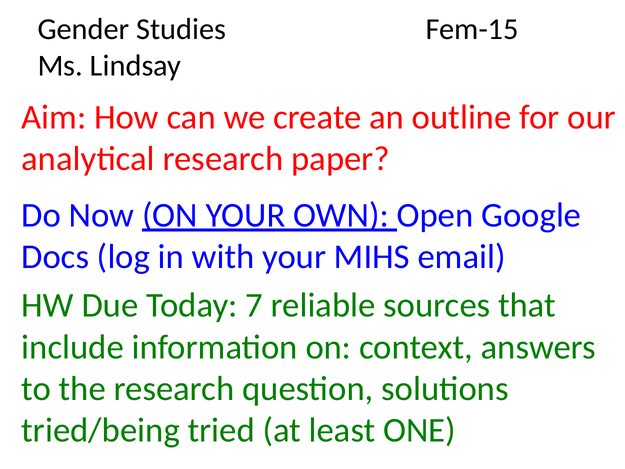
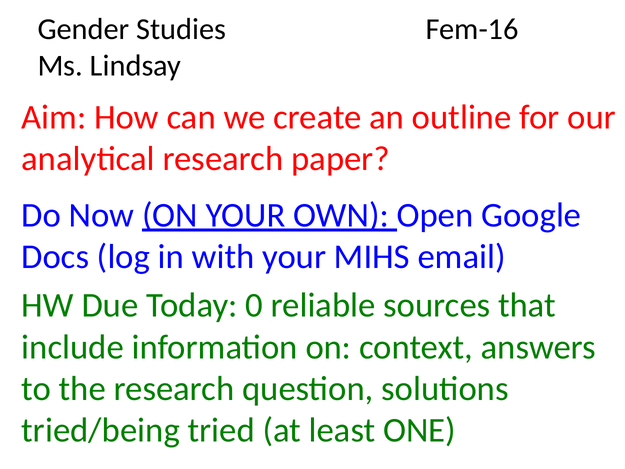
Fem-15: Fem-15 -> Fem-16 (472, 29)
7: 7 -> 0 (254, 305)
